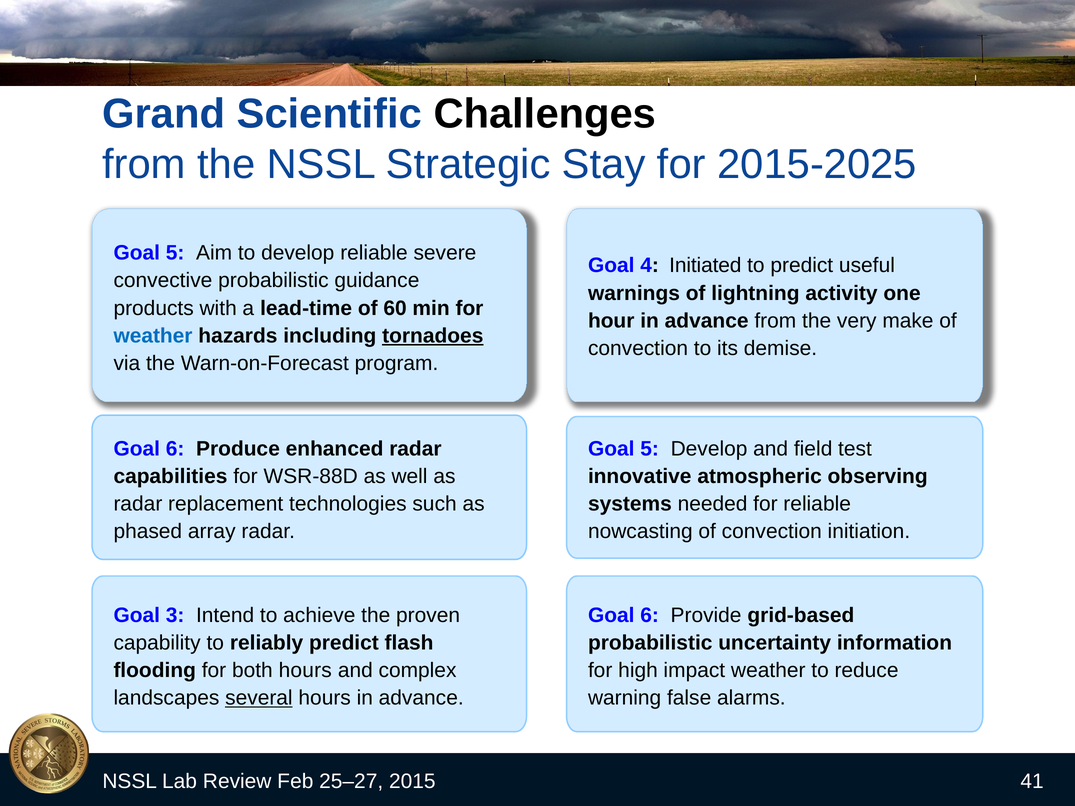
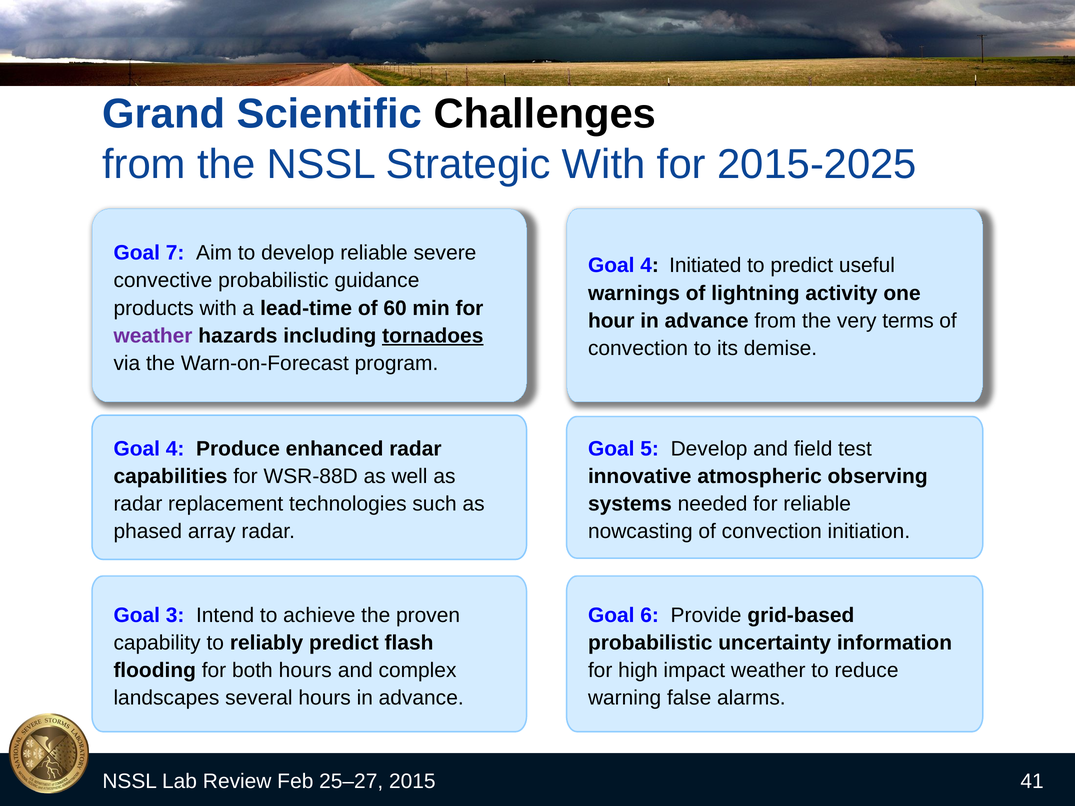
Strategic Stay: Stay -> With (604, 164)
5: 5 -> 7 (175, 253)
make: make -> terms (908, 321)
weather colour: blue -> purple (153, 336)
6: 6 -> 4 (175, 449)
several underline: present -> none (259, 698)
